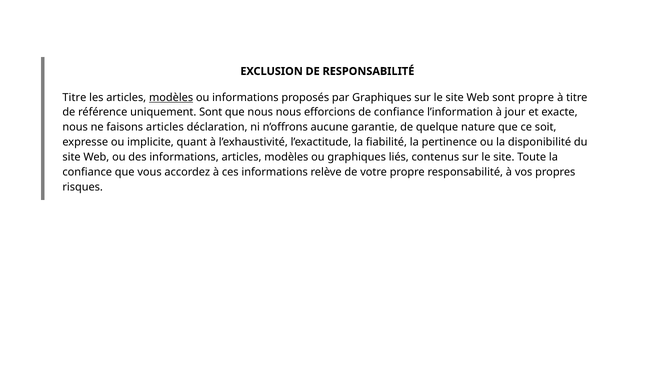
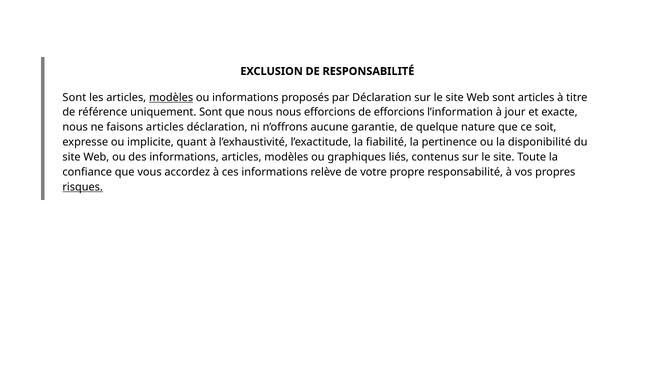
Titre: Titre -> Sont (74, 98)
par Graphiques: Graphiques -> Déclaration (382, 98)
sont propre: propre -> articles (536, 98)
de confiance: confiance -> efforcions (399, 112)
risques underline: none -> present (83, 187)
